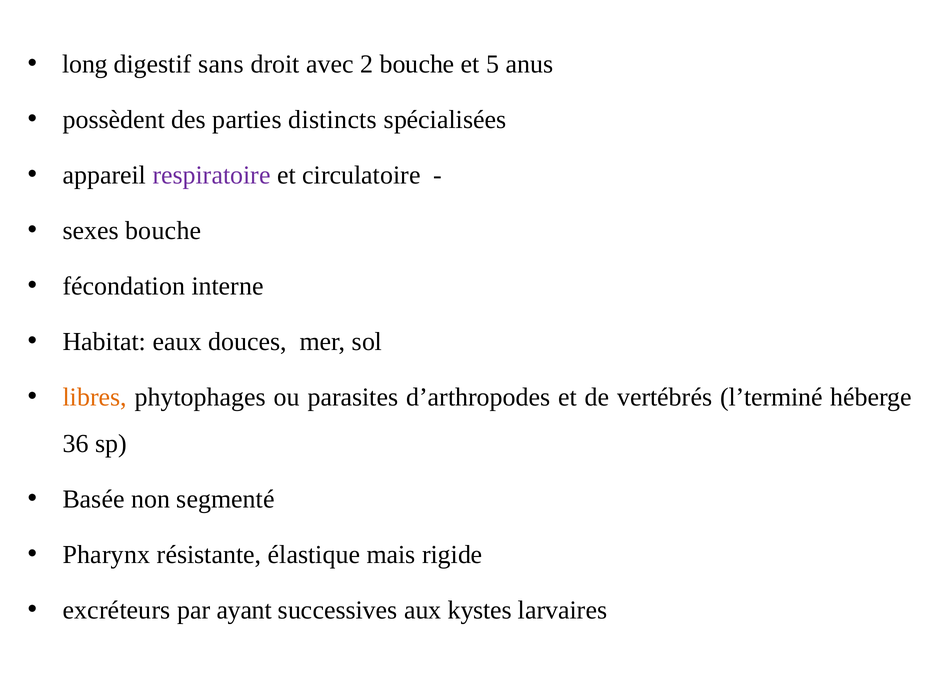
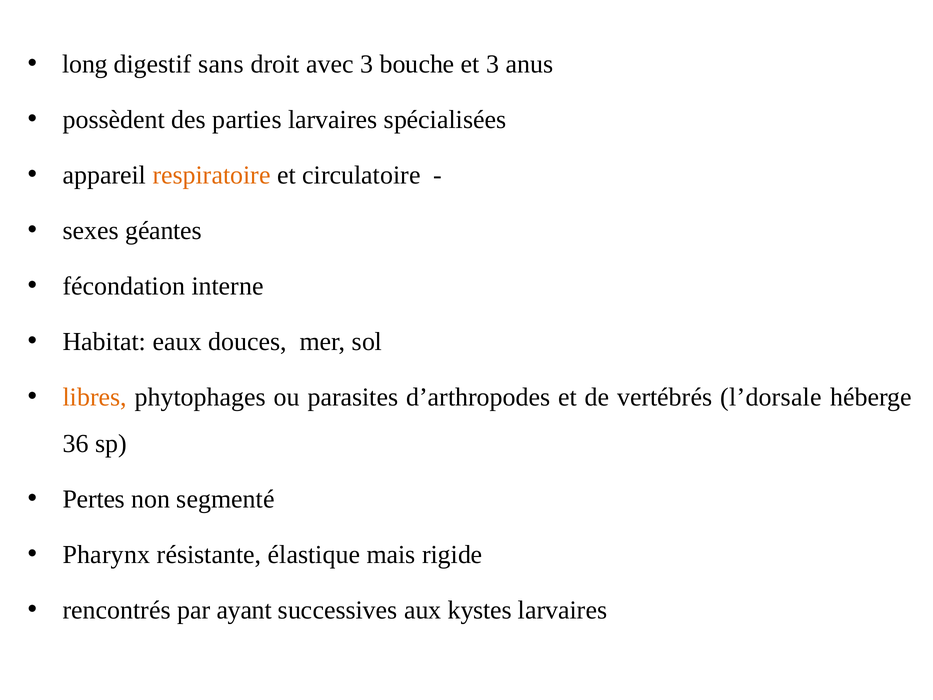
avec 2: 2 -> 3 (367, 64)
et 5: 5 -> 3 (493, 64)
parties distincts: distincts -> larvaires (333, 120)
respiratoire colour: purple -> orange (212, 175)
sexes bouche: bouche -> géantes (164, 231)
l’terminé: l’terminé -> l’dorsale (771, 397)
Basée: Basée -> Pertes (94, 499)
excréteurs: excréteurs -> rencontrés (117, 610)
